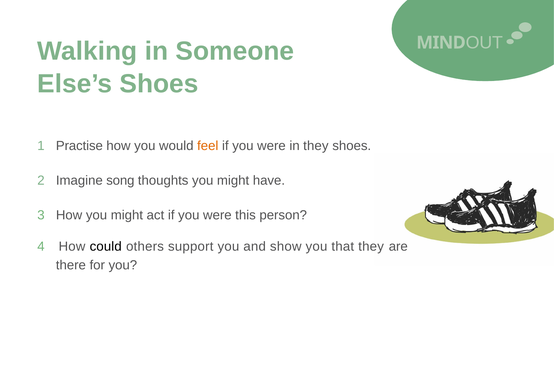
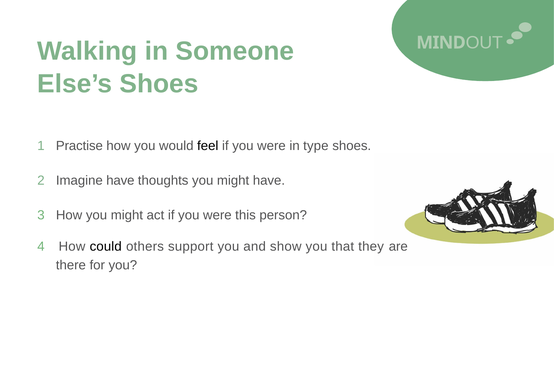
feel colour: orange -> black (208, 146)
in they: they -> type (316, 146)
Imagine song: song -> have (120, 181)
